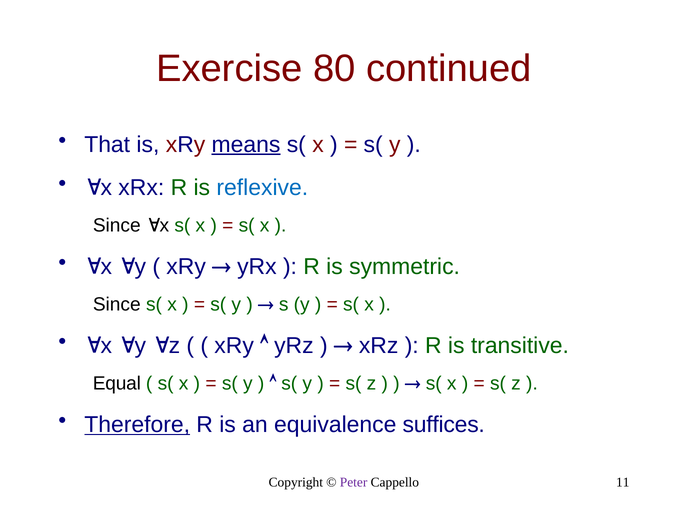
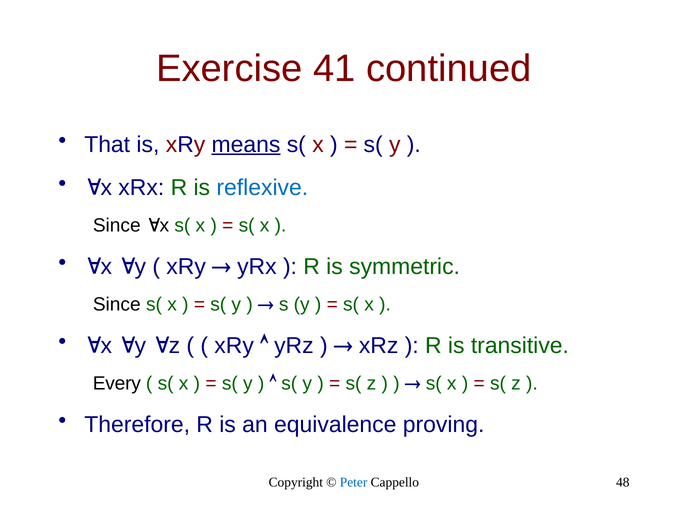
80: 80 -> 41 (334, 69)
Equal: Equal -> Every (117, 384)
Therefore underline: present -> none (137, 425)
suffices: suffices -> proving (444, 425)
Peter colour: purple -> blue (354, 483)
11: 11 -> 48 (623, 483)
